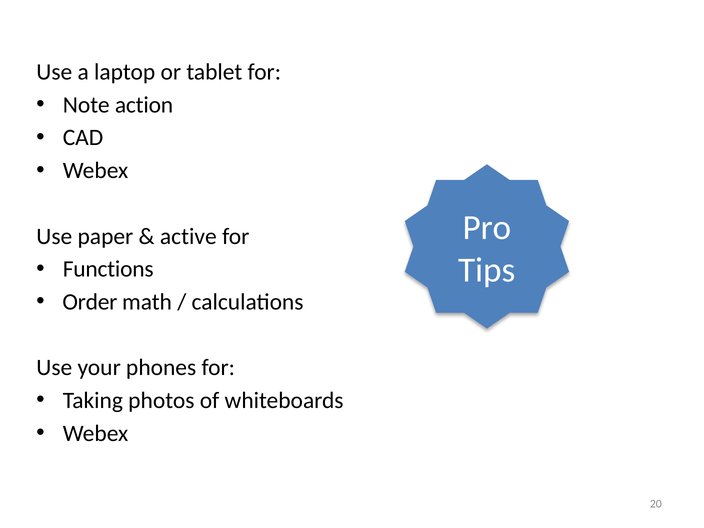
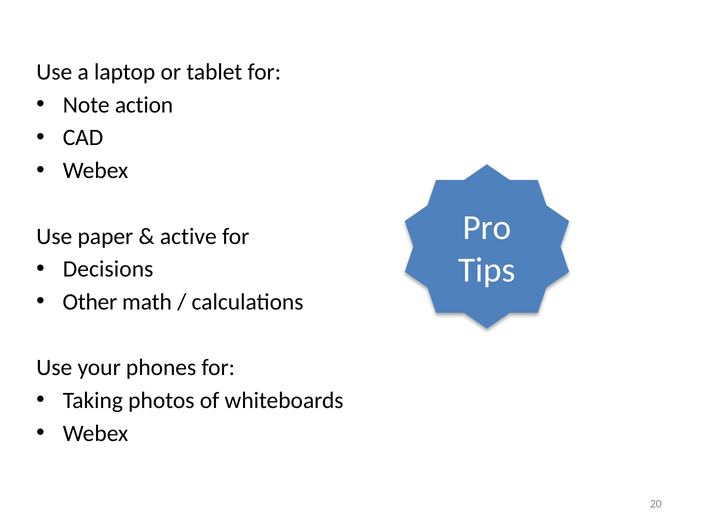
Functions: Functions -> Decisions (108, 269)
Order: Order -> Other (90, 302)
